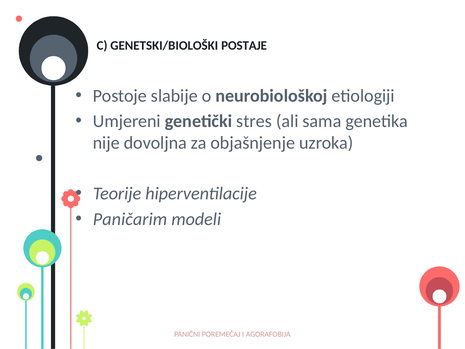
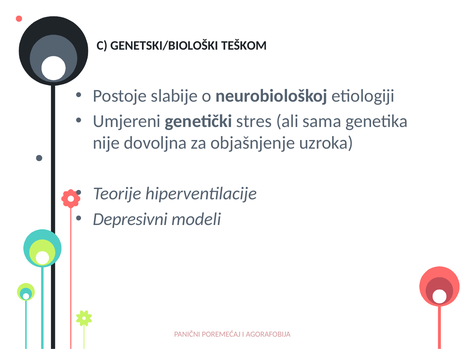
POSTAJE: POSTAJE -> TEŠKOM (244, 46)
Paničarim: Paničarim -> Depresivni (130, 219)
